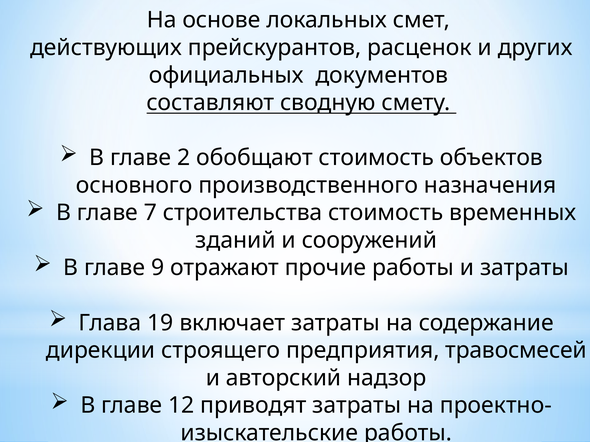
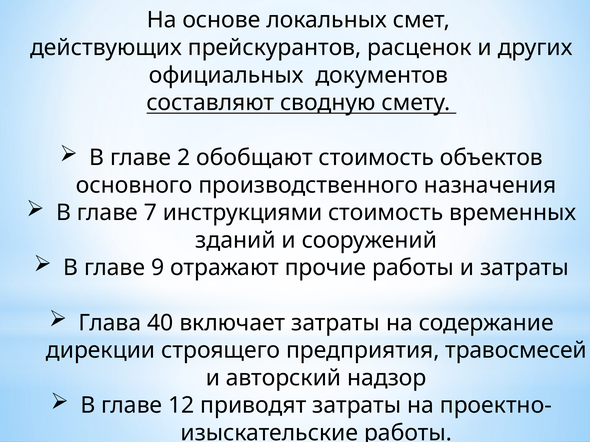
строительства: строительства -> инструкциями (243, 213)
19: 19 -> 40 (160, 323)
